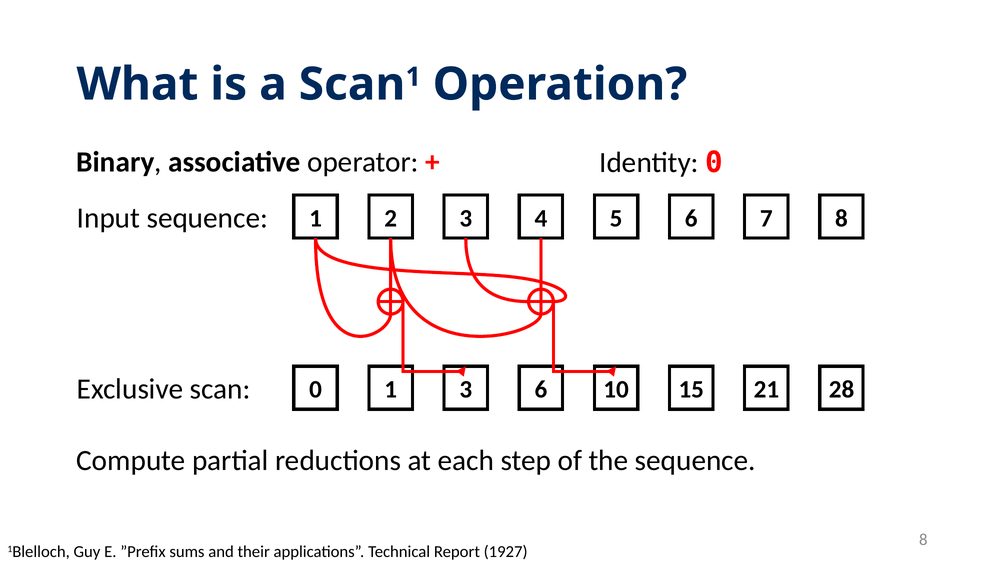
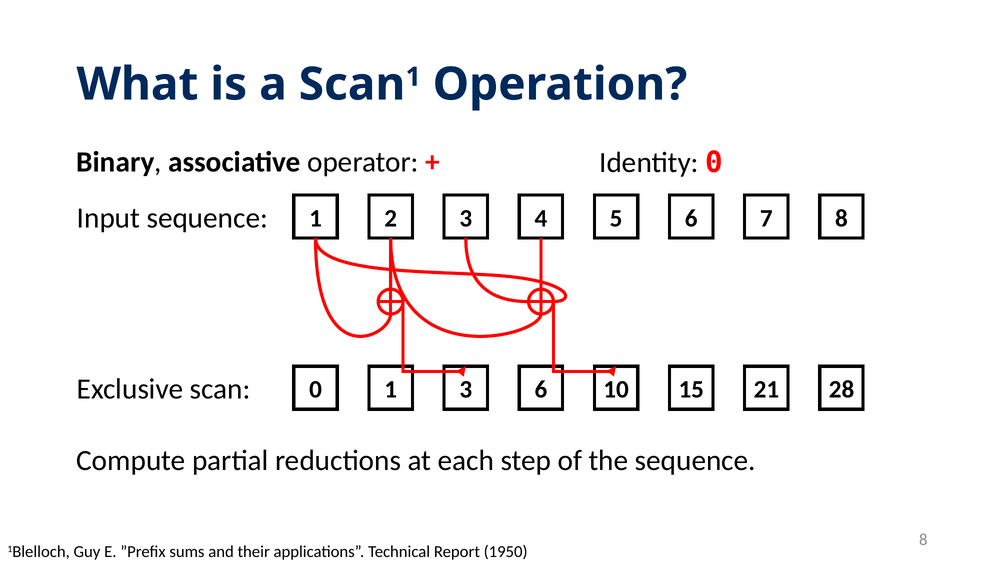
1927: 1927 -> 1950 (506, 552)
